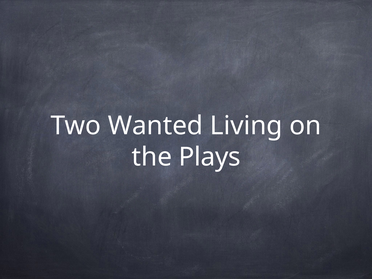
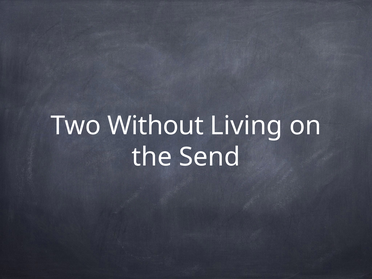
Wanted: Wanted -> Without (156, 126)
Plays: Plays -> Send (210, 157)
